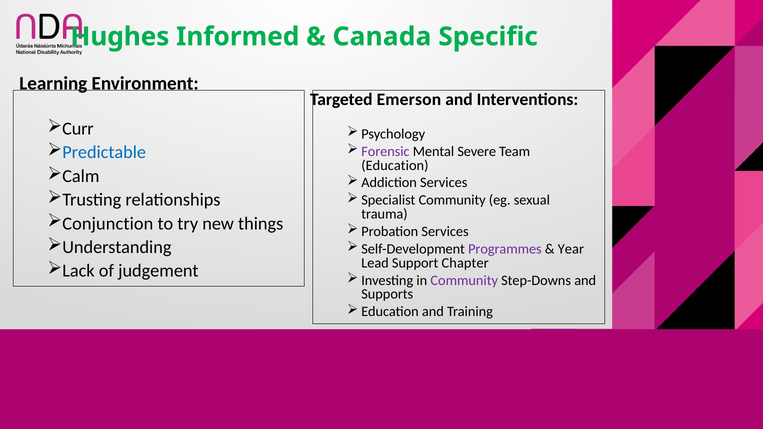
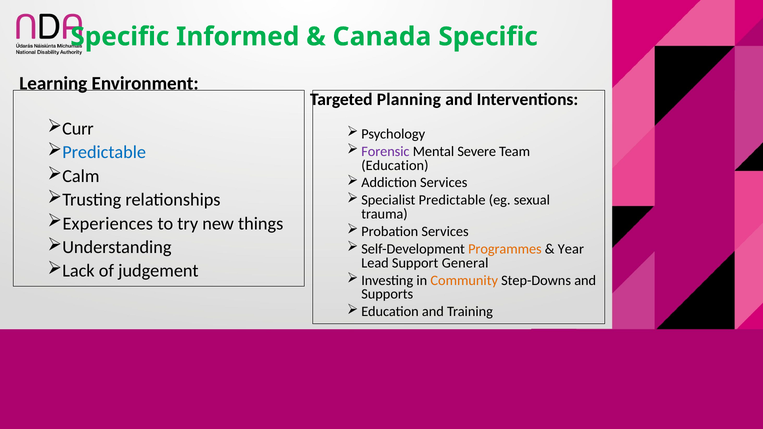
Hughes: Hughes -> Specific (120, 37)
Emerson: Emerson -> Planning (409, 100)
Specialist Community: Community -> Predictable (452, 200)
Conjunction: Conjunction -> Experiences (108, 224)
Programmes colour: purple -> orange (505, 249)
Chapter: Chapter -> General (465, 263)
Community colour: purple -> orange (464, 280)
